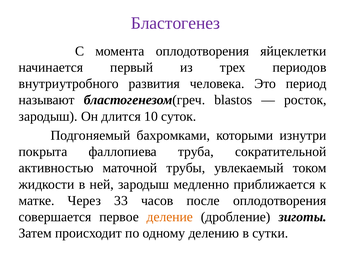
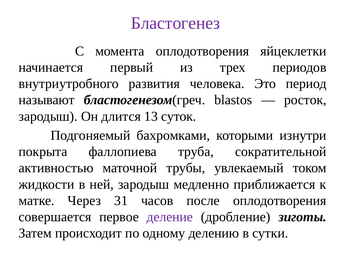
10: 10 -> 13 (151, 117)
33: 33 -> 31 (121, 201)
деление colour: orange -> purple (170, 217)
